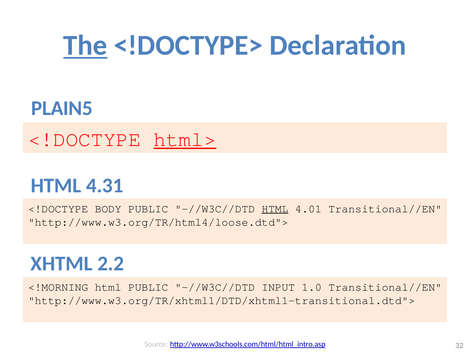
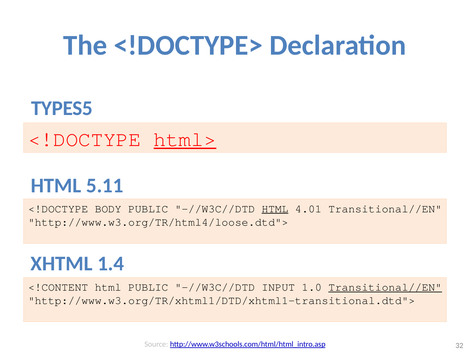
The underline: present -> none (85, 45)
PLAIN5: PLAIN5 -> TYPES5 (62, 108)
4.31: 4.31 -> 5.11 (105, 186)
2.2: 2.2 -> 1.4 (111, 264)
<!MORNING: <!MORNING -> <!CONTENT (58, 288)
Transitional//EN underline: none -> present (385, 288)
